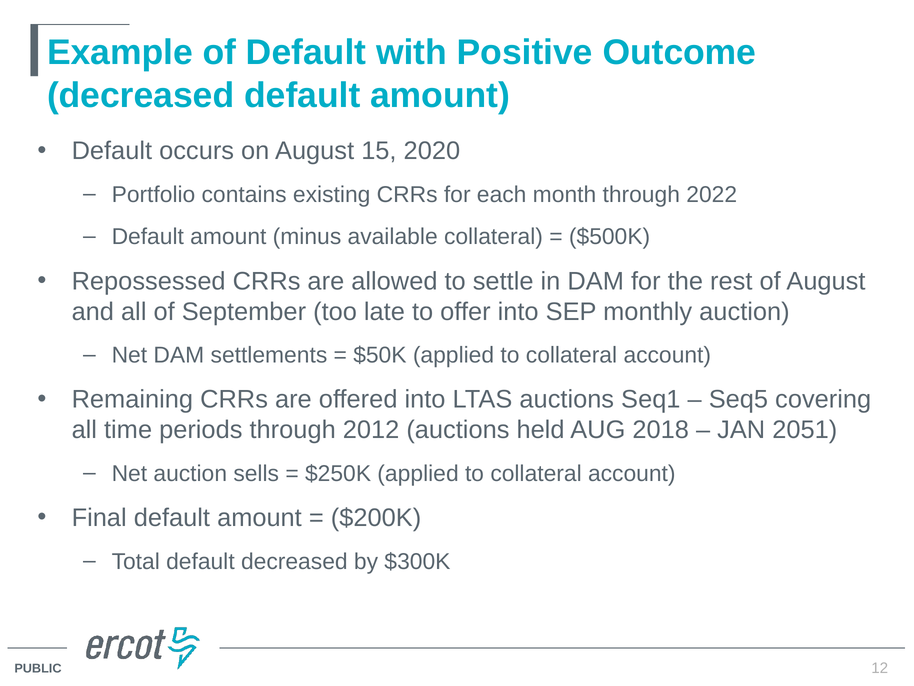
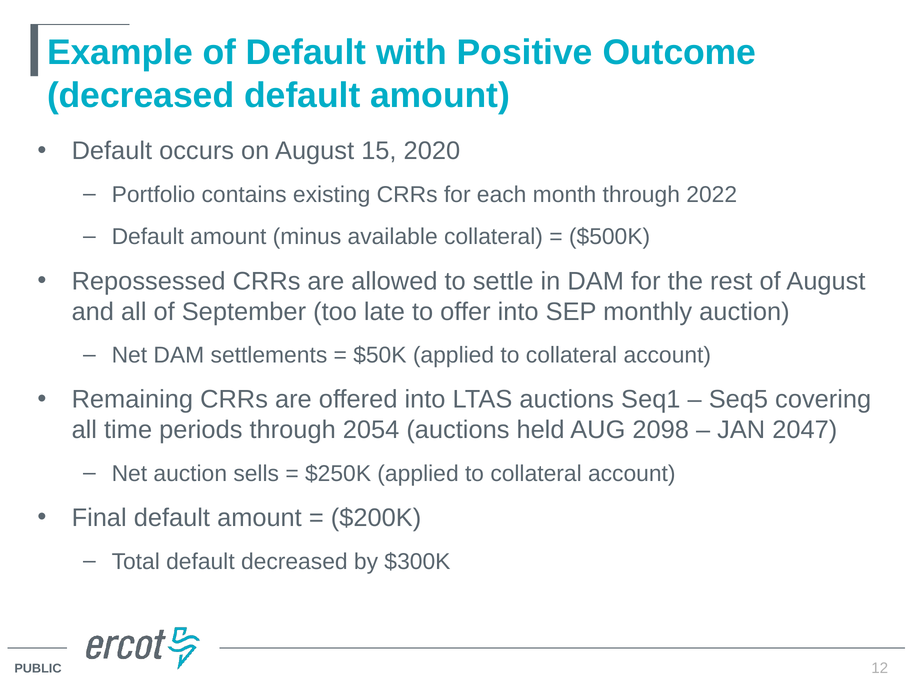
2012: 2012 -> 2054 (371, 430)
2018: 2018 -> 2098 (661, 430)
2051: 2051 -> 2047 (805, 430)
